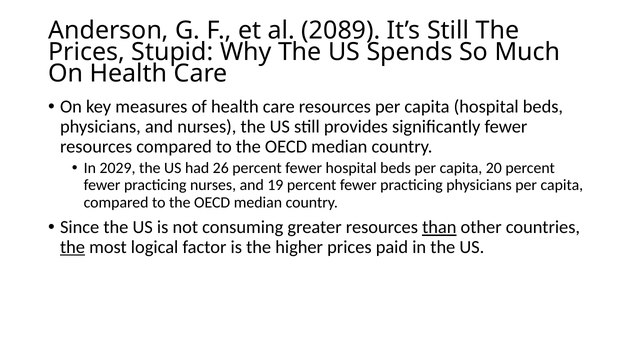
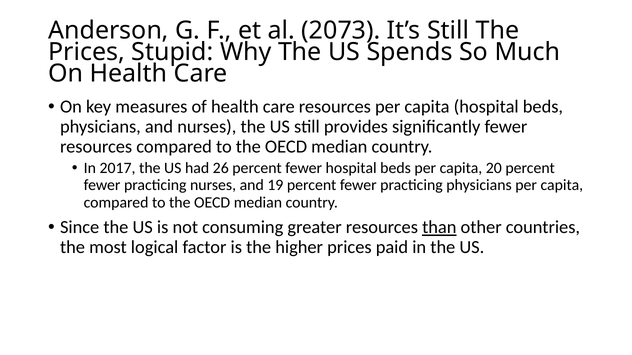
2089: 2089 -> 2073 (341, 30)
2029: 2029 -> 2017 (118, 168)
the underline: present -> none (73, 248)
